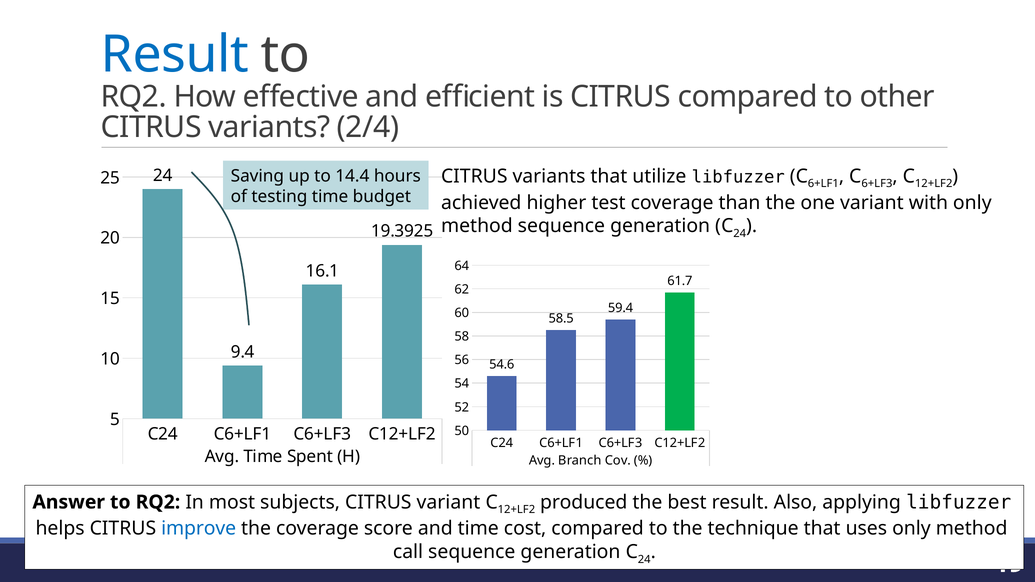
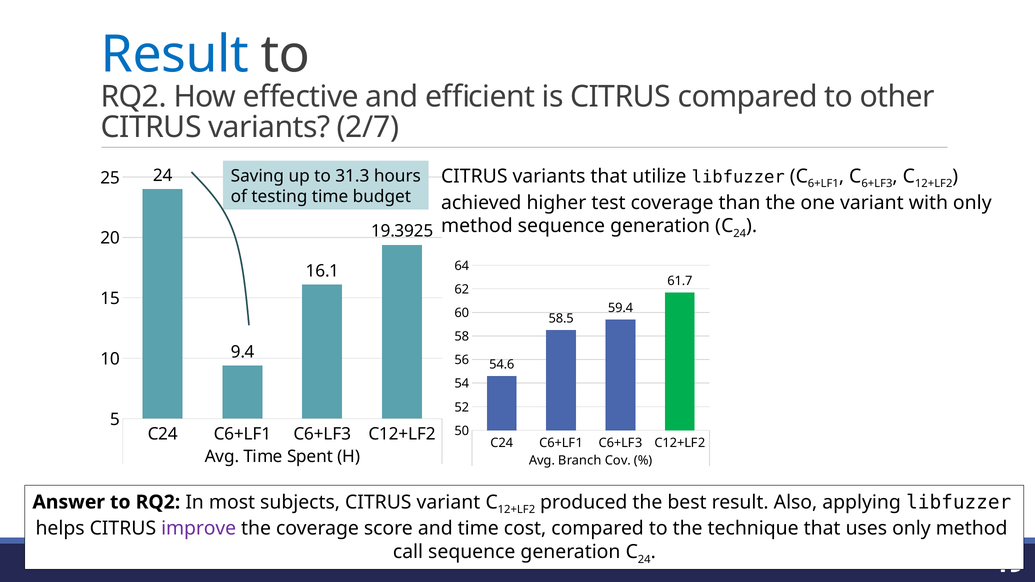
2/4: 2/4 -> 2/7 (368, 127)
14.4: 14.4 -> 31.3 (352, 176)
improve colour: blue -> purple (199, 529)
